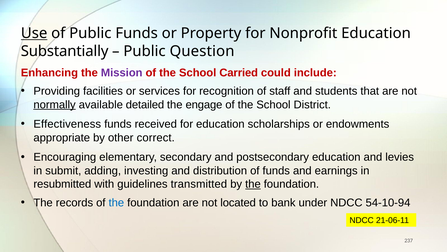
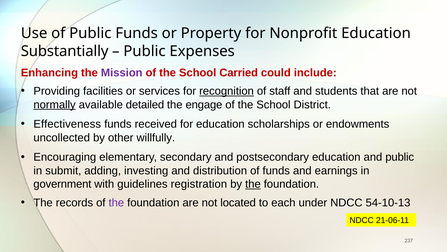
Use underline: present -> none (34, 33)
Question: Question -> Expenses (202, 51)
recognition underline: none -> present (227, 91)
appropriate: appropriate -> uncollected (62, 137)
correct: correct -> willfully (156, 137)
and levies: levies -> public (400, 157)
resubmitted: resubmitted -> government (62, 184)
transmitted: transmitted -> registration (199, 184)
the colour: blue -> purple (116, 202)
bank: bank -> each (283, 202)
54-10-94: 54-10-94 -> 54-10-13 (388, 202)
